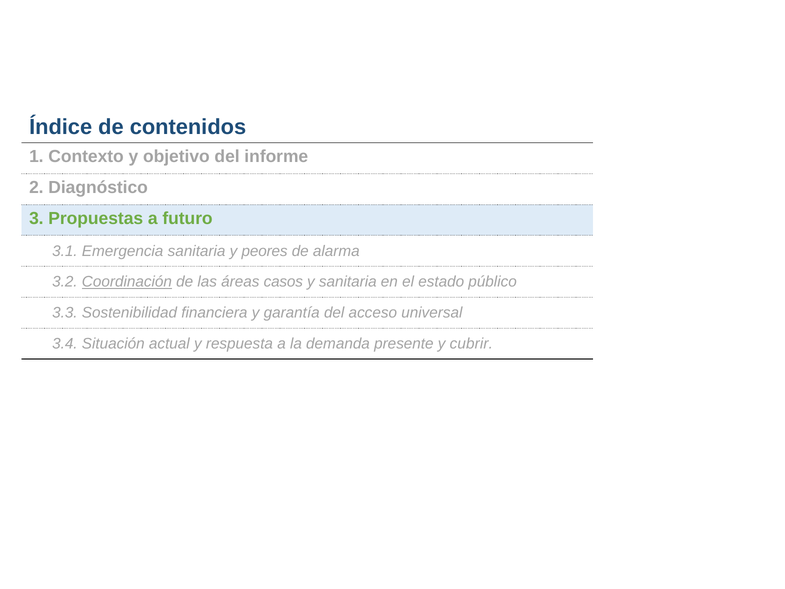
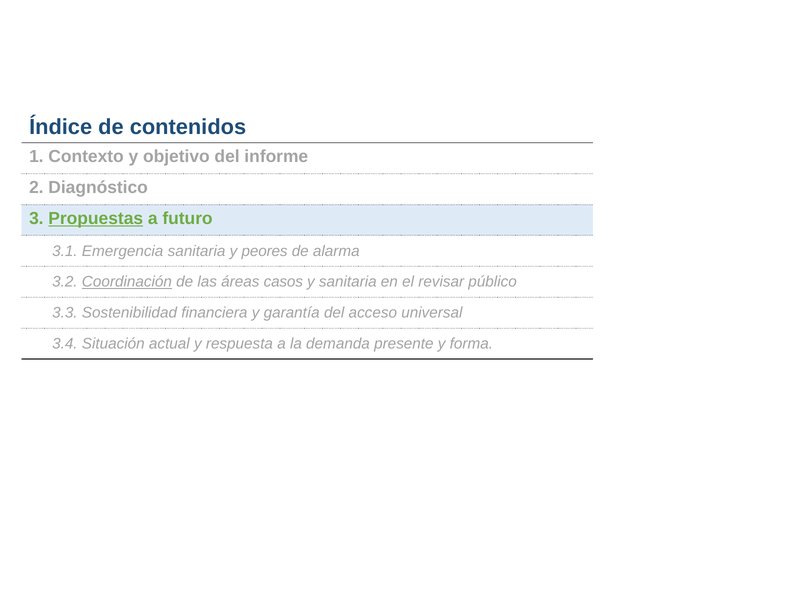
Propuestas underline: none -> present (96, 218)
estado: estado -> revisar (441, 282)
cubrir: cubrir -> forma (471, 344)
